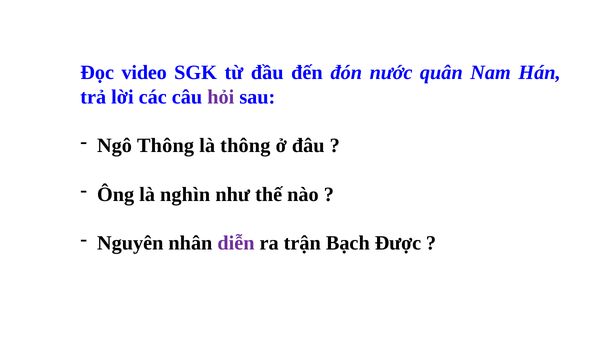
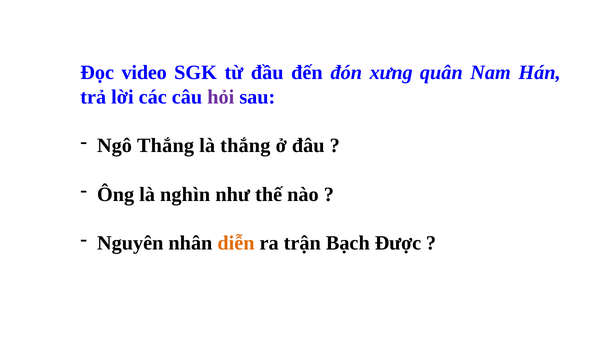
nước: nước -> xưng (391, 73)
Ngô Thông: Thông -> Thắng (166, 146)
là thông: thông -> thắng (245, 146)
diễn colour: purple -> orange (236, 243)
